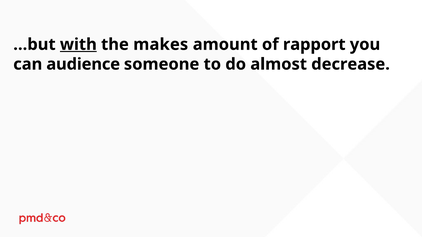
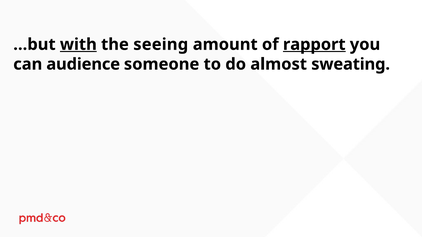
makes: makes -> seeing (161, 45)
rapport underline: none -> present (314, 45)
decrease: decrease -> sweating (351, 64)
